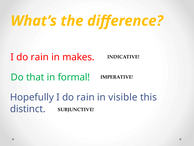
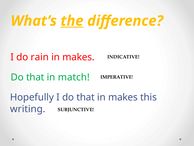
the underline: none -> present (72, 21)
formal: formal -> match (74, 77)
Hopefully I do rain: rain -> that (86, 97)
visible: visible -> makes (123, 97)
distinct: distinct -> writing (28, 109)
